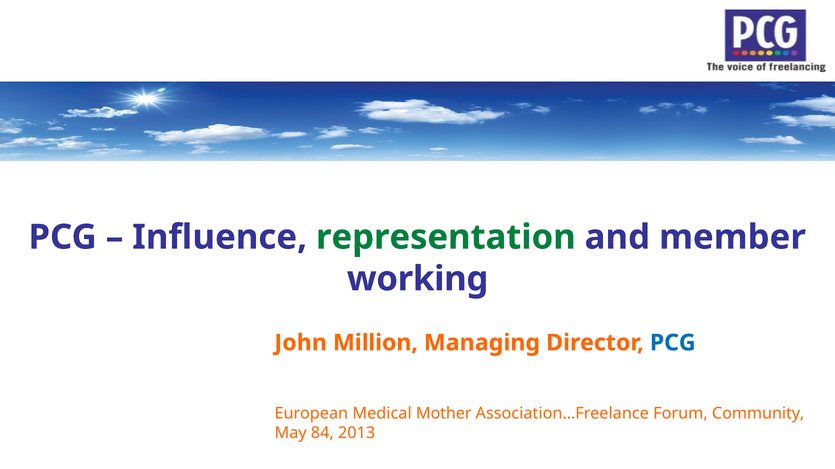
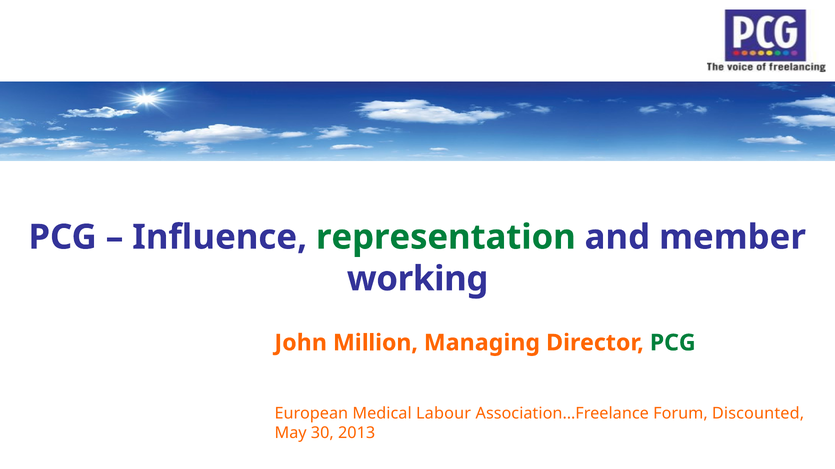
PCG colour: blue -> green (673, 343)
Mother: Mother -> Labour (444, 414)
Community: Community -> Discounted (758, 414)
84: 84 -> 30 (322, 433)
